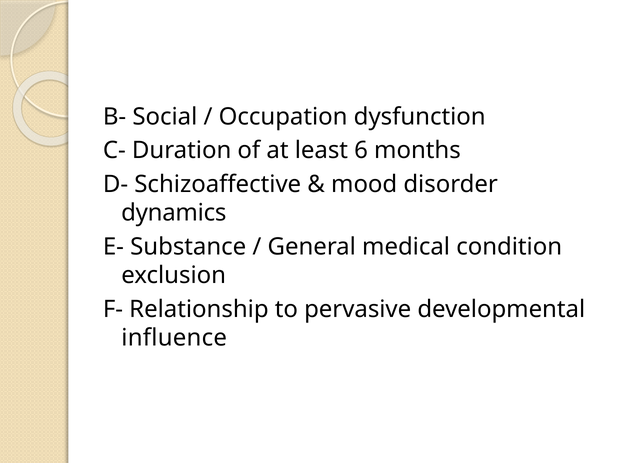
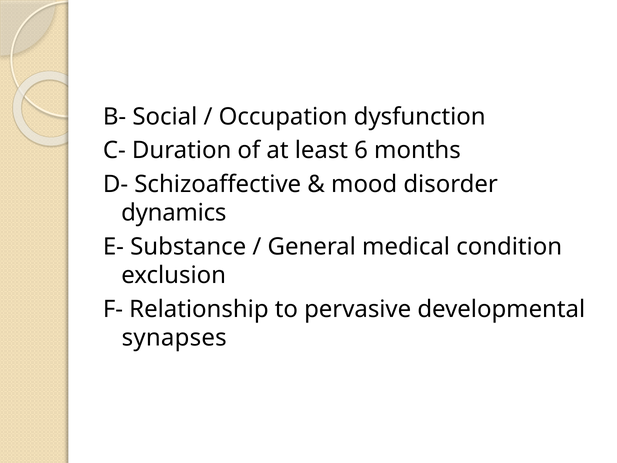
influence: influence -> synapses (174, 338)
